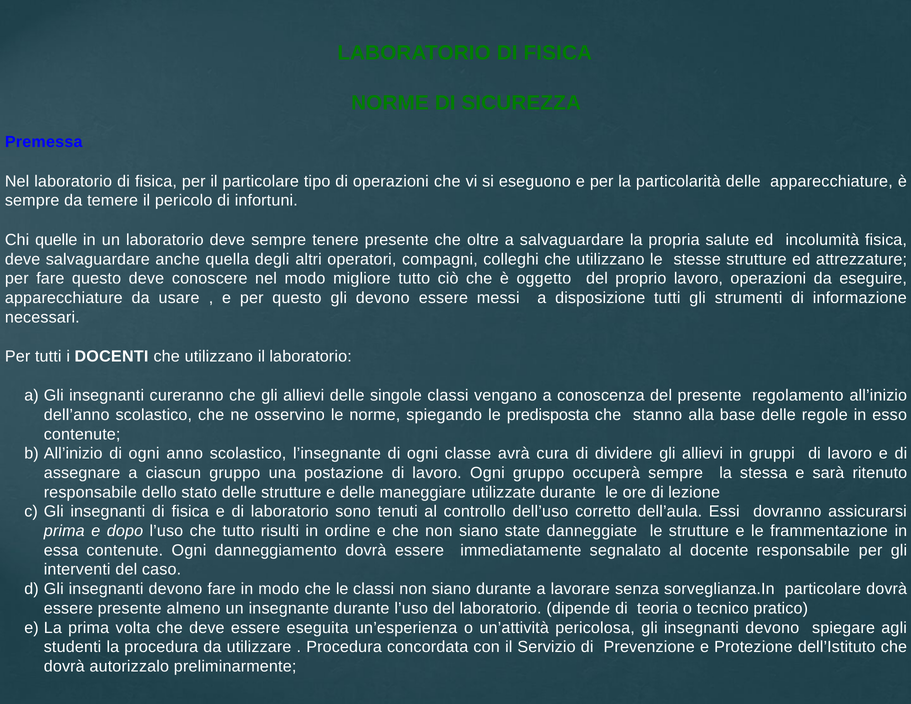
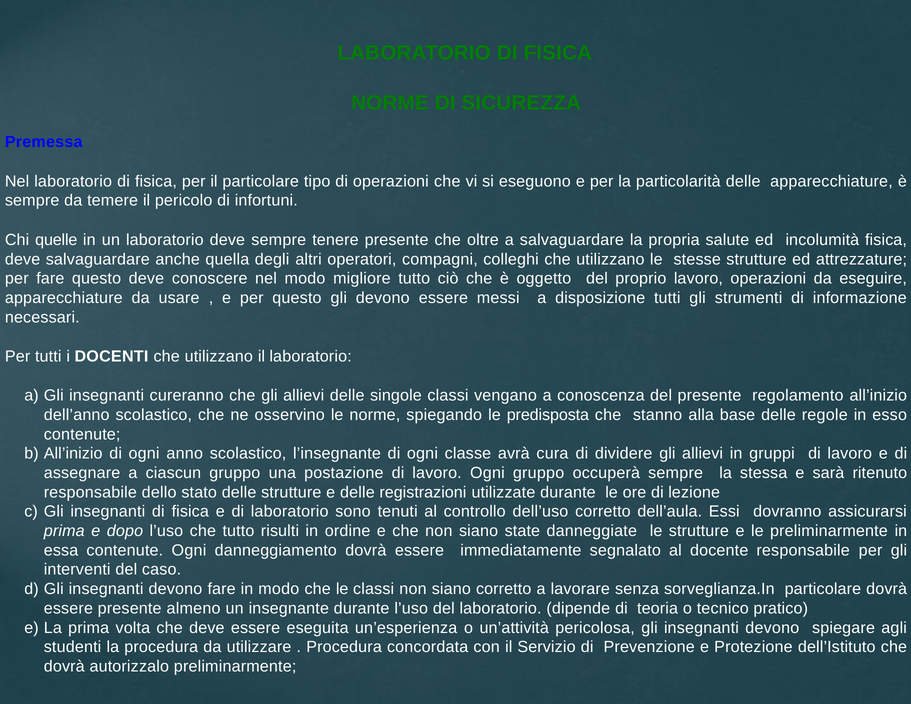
maneggiare: maneggiare -> registrazioni (423, 492)
le frammentazione: frammentazione -> preliminarmente (829, 531)
siano durante: durante -> corretto (504, 589)
